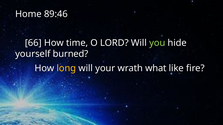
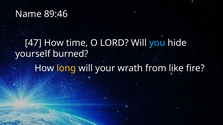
Home: Home -> Name (28, 14)
66: 66 -> 47 (33, 43)
you colour: light green -> light blue (157, 43)
what: what -> from (156, 68)
